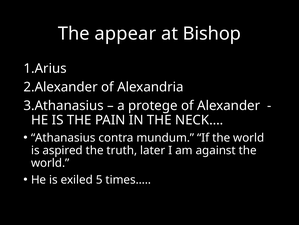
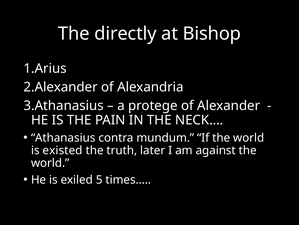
appear: appear -> directly (125, 33)
aspired: aspired -> existed (63, 150)
